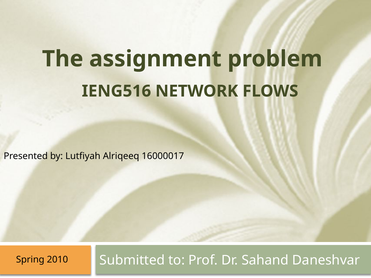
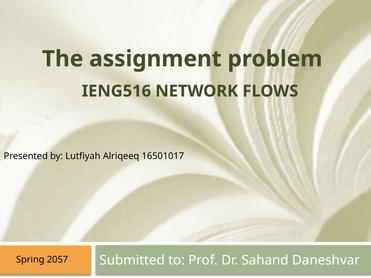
16000017: 16000017 -> 16501017 (163, 156)
2010: 2010 -> 2057 (57, 260)
